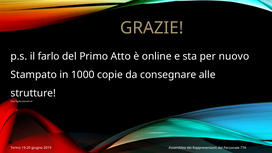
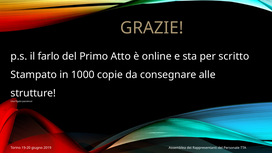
nuovo: nuovo -> scritto (234, 56)
